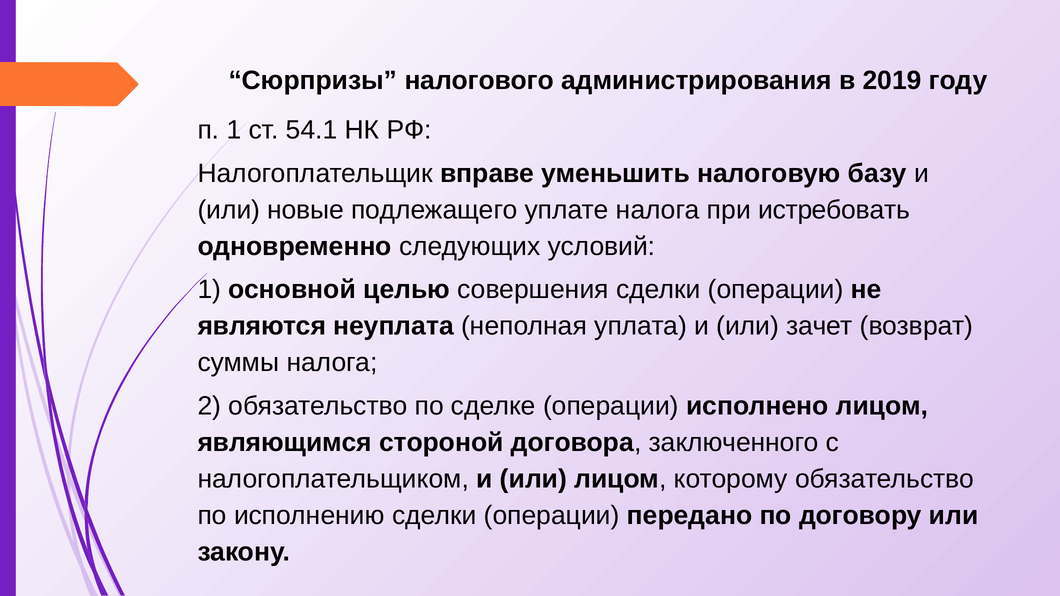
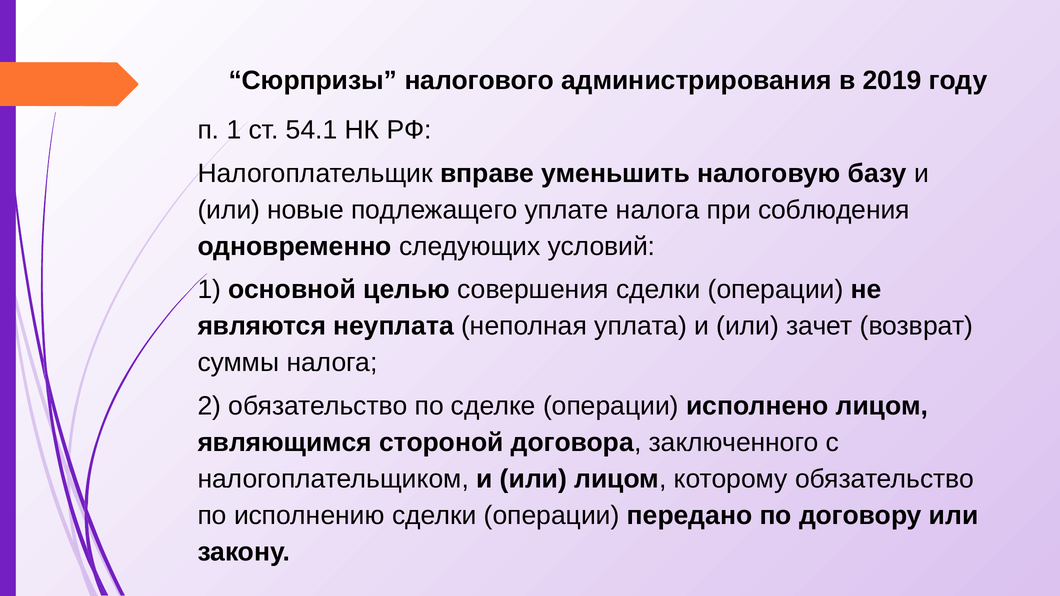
истребовать: истребовать -> соблюдения (834, 210)
